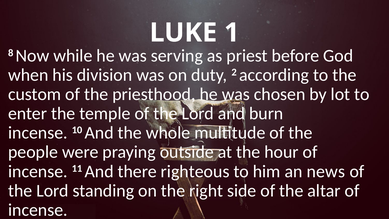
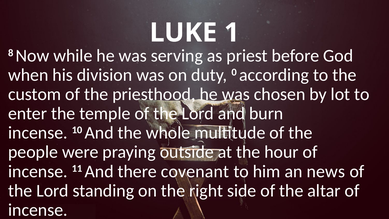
2: 2 -> 0 (234, 72)
righteous: righteous -> covenant (195, 171)
